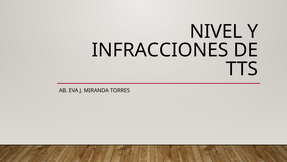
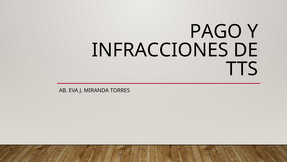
NIVEL: NIVEL -> PAGO (216, 31)
